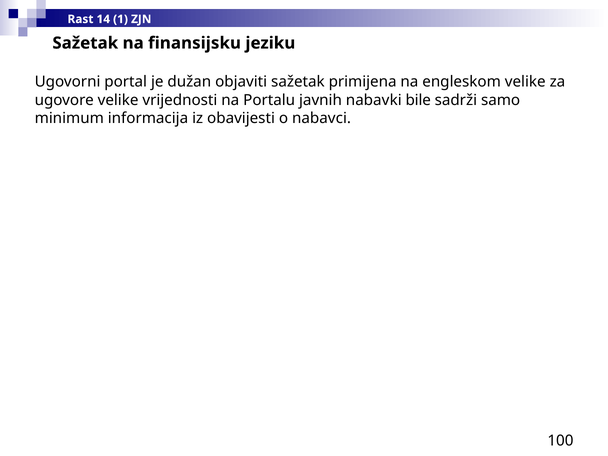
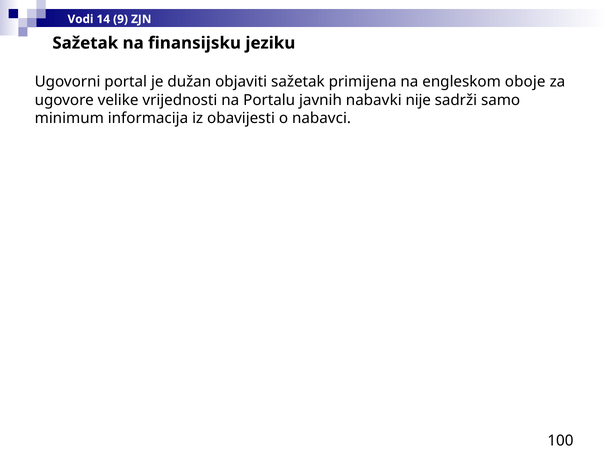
Rast: Rast -> Vodi (81, 19)
1: 1 -> 9 (121, 19)
engleskom velike: velike -> oboje (525, 82)
bile: bile -> nije (418, 100)
